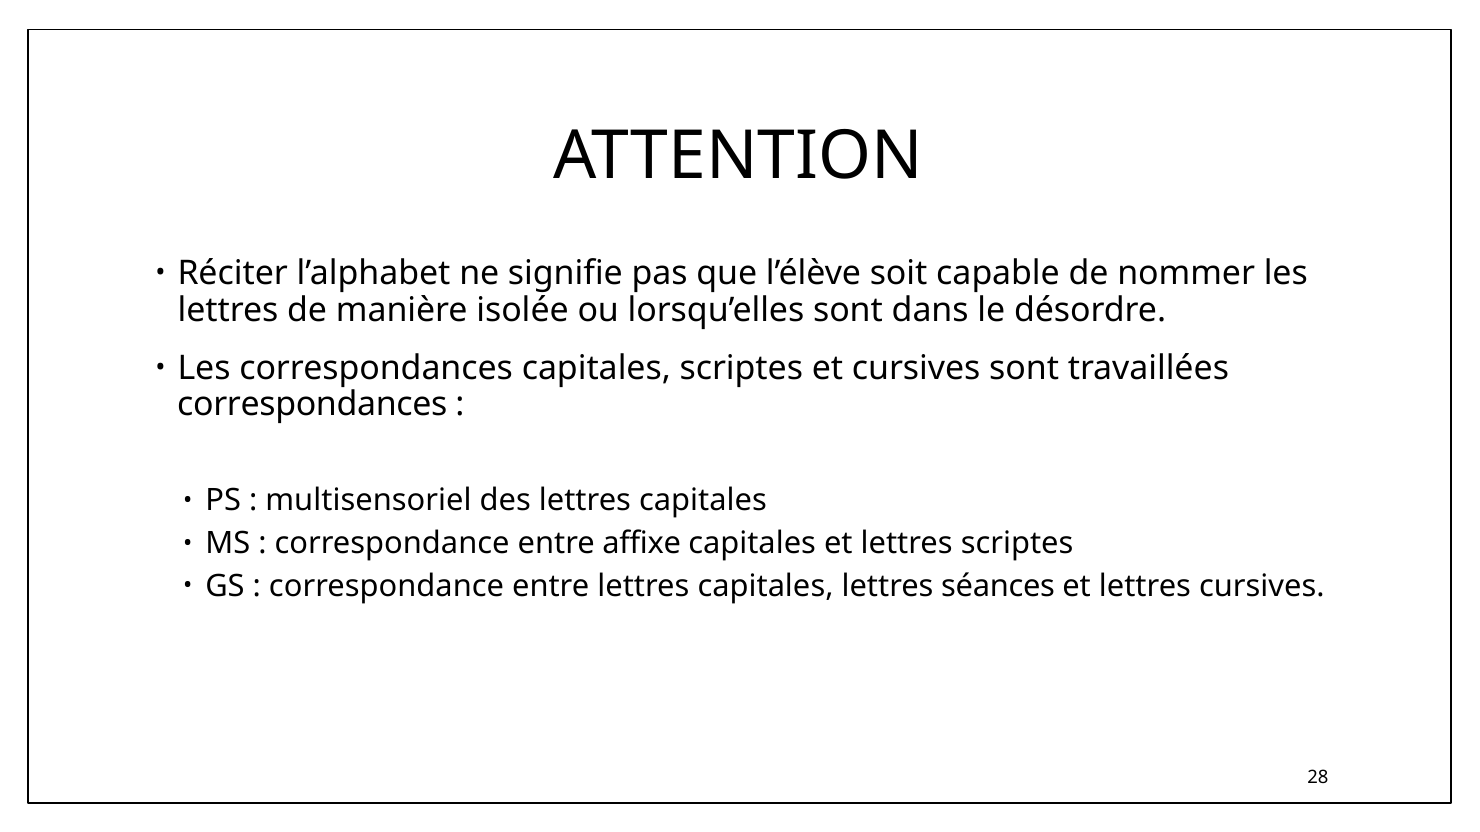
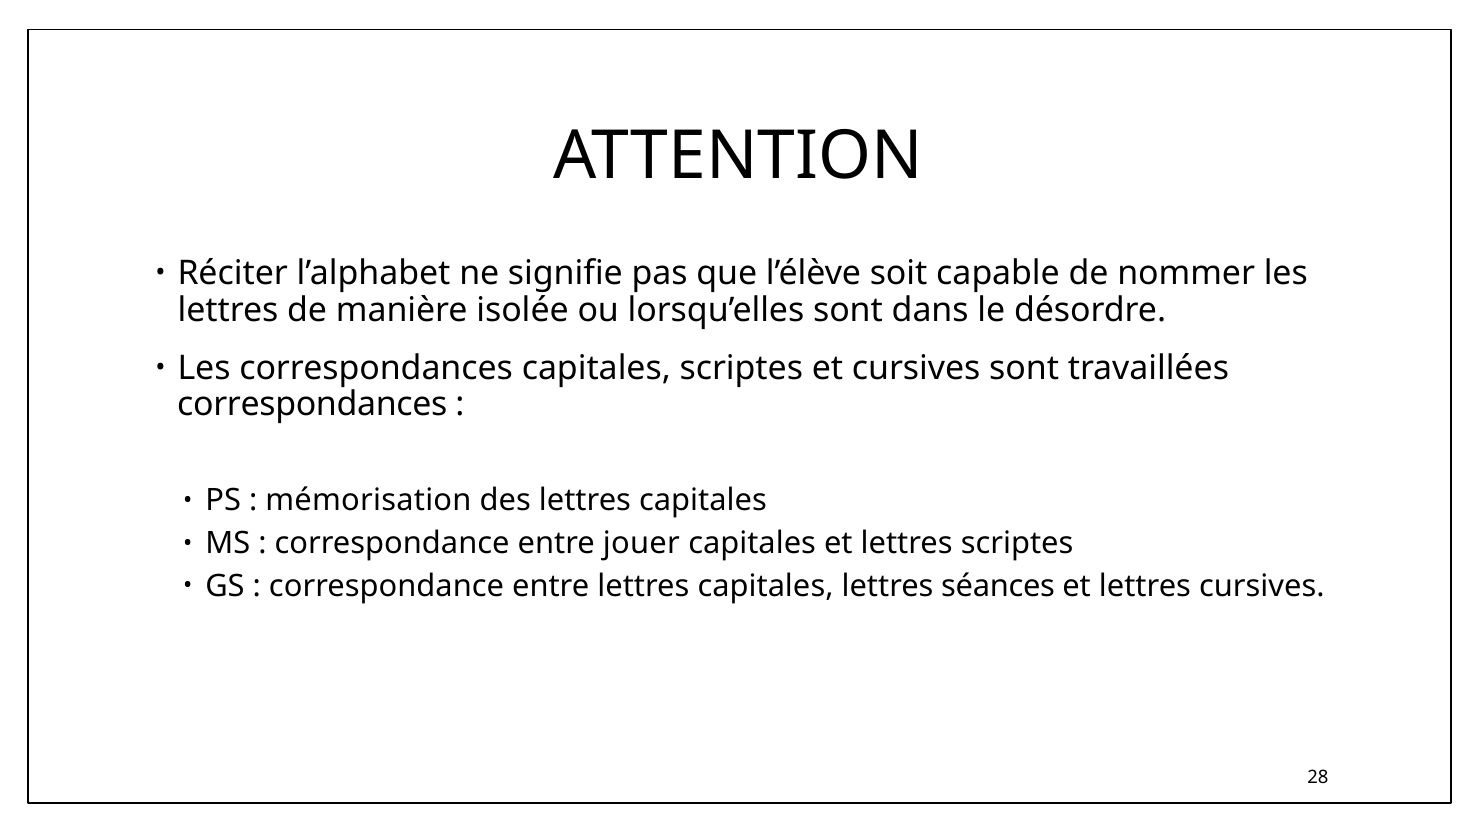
multisensoriel: multisensoriel -> mémorisation (368, 501)
affixe: affixe -> jouer (641, 544)
